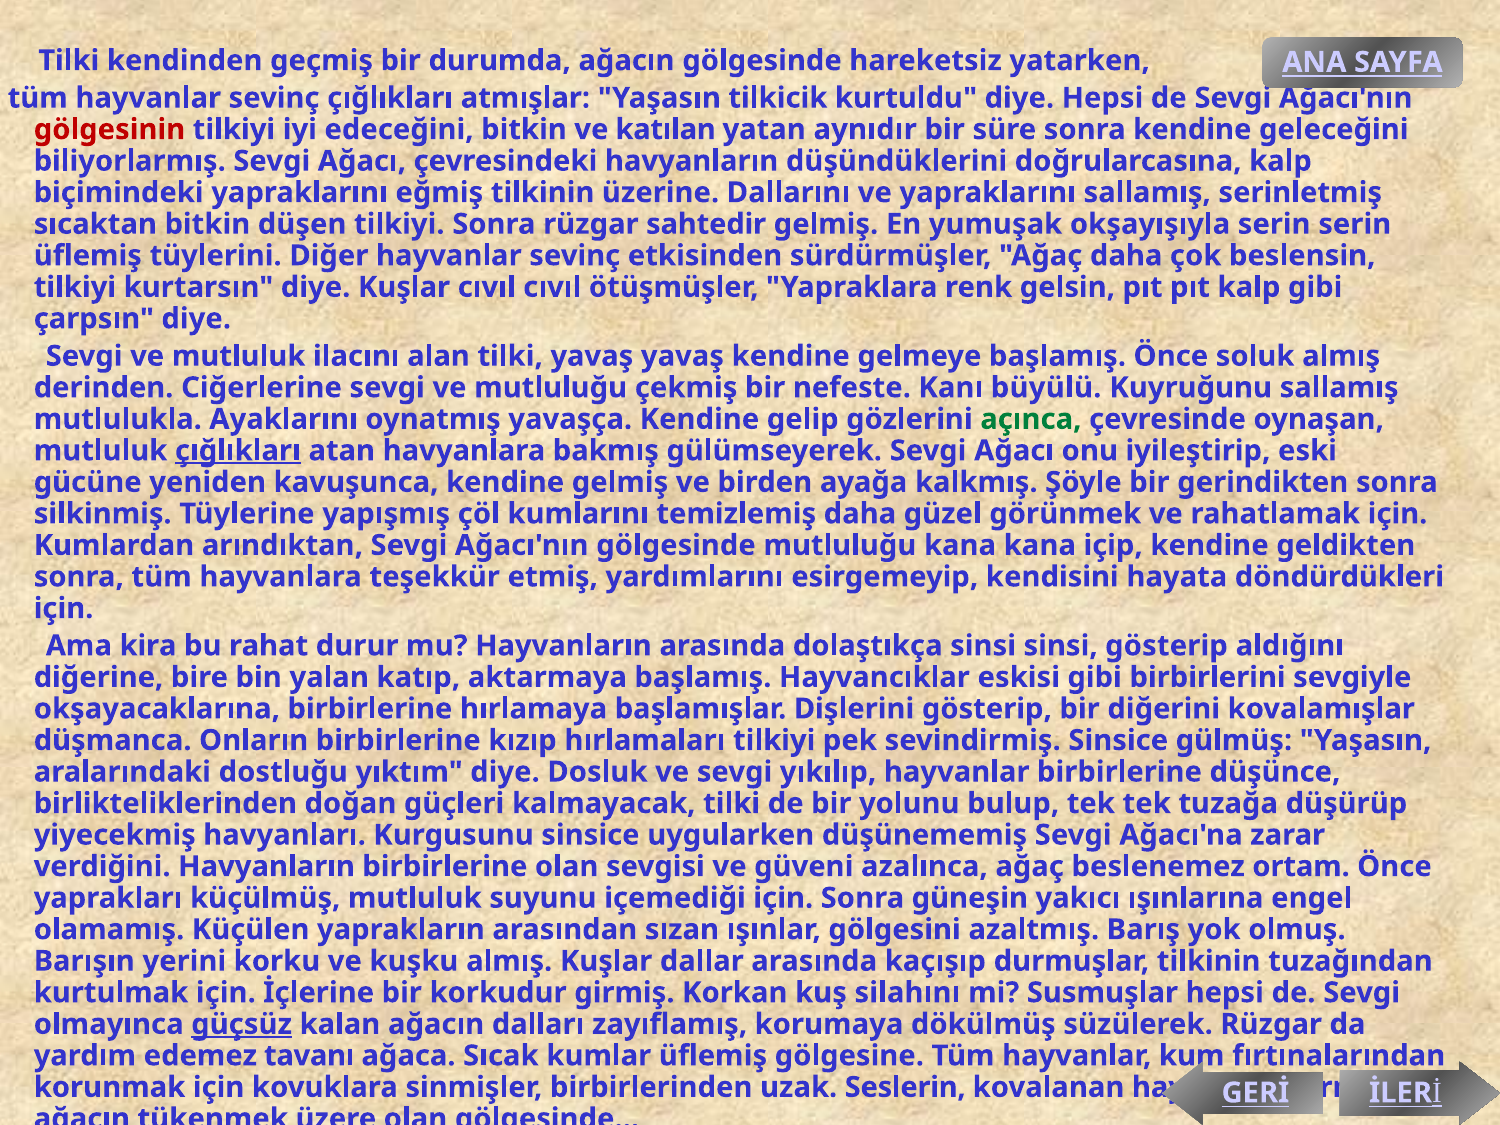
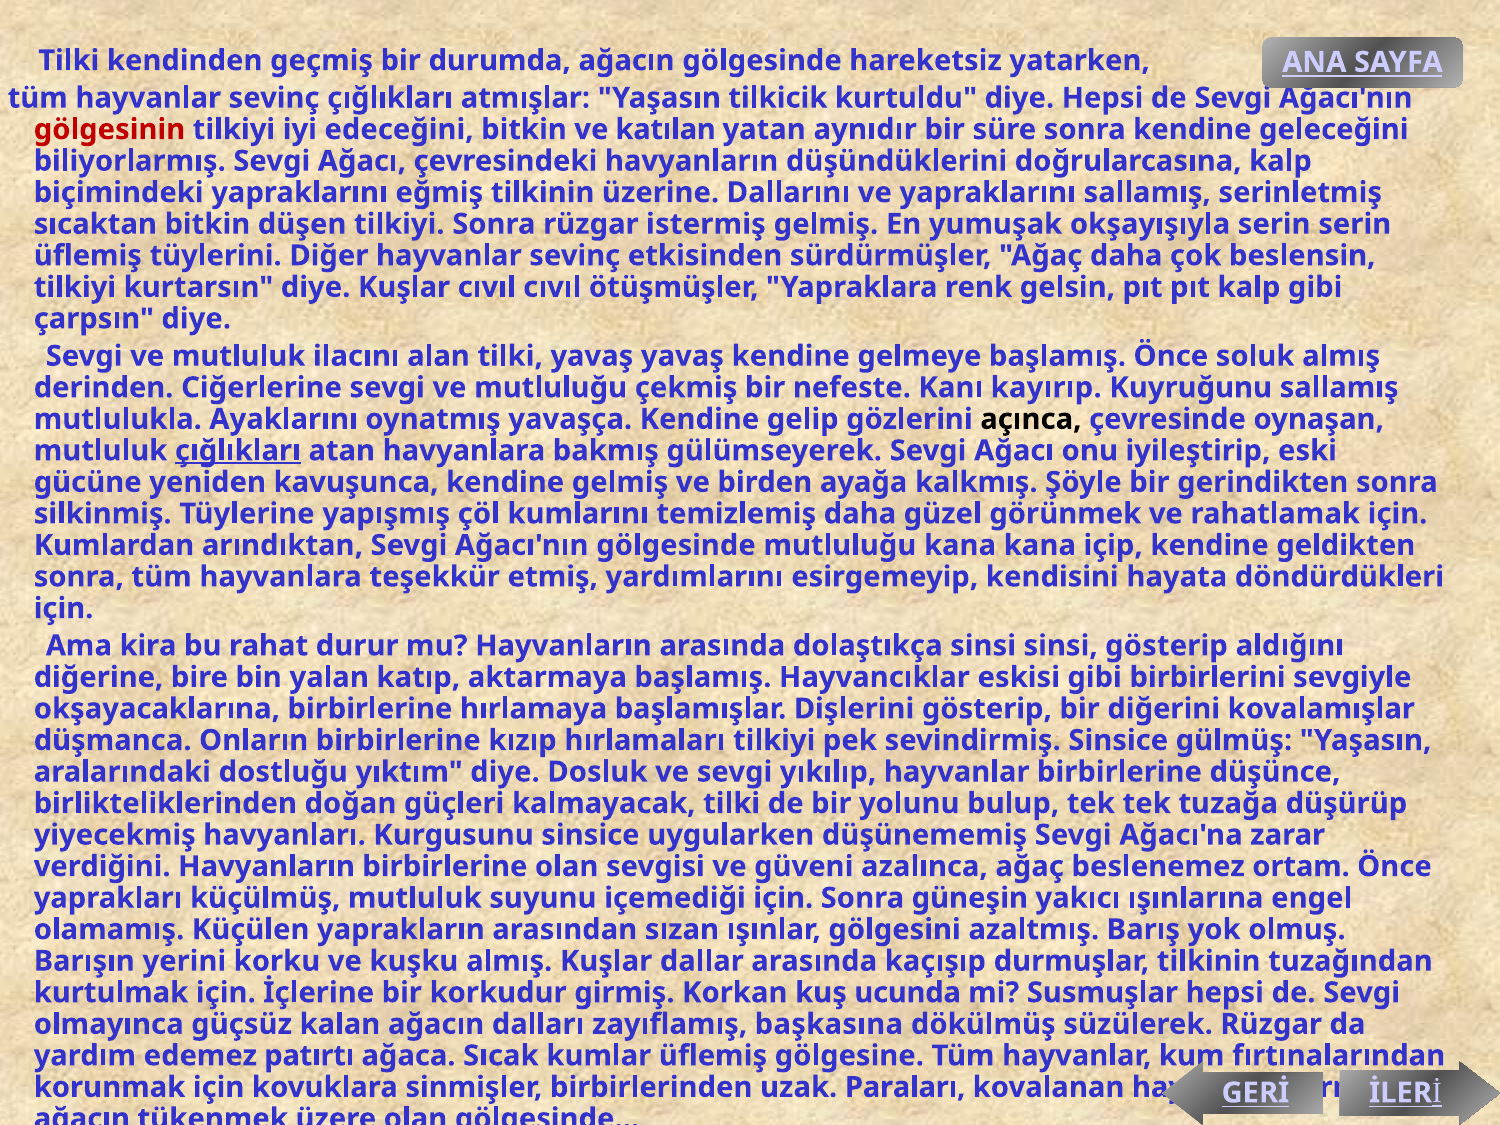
sahtedir: sahtedir -> istermiş (706, 224)
büyülü: büyülü -> kayırıp (1046, 388)
açınca colour: green -> black (1031, 419)
silahını: silahını -> ucunda (908, 993)
güçsüz underline: present -> none (242, 1024)
korumaya: korumaya -> başkasına (829, 1024)
tavanı: tavanı -> patırtı (309, 1056)
Seslerin: Seslerin -> Paraları (905, 1087)
